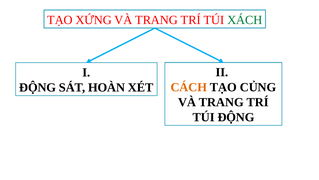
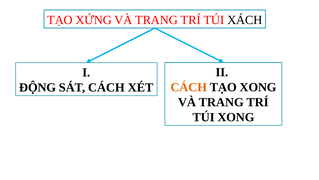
XÁCH colour: green -> black (245, 20)
TẠO CỦNG: CỦNG -> XONG (258, 87)
SÁT HOÀN: HOÀN -> CÁCH (106, 87)
TÚI ĐỘNG: ĐỘNG -> XONG (236, 117)
